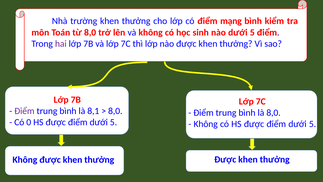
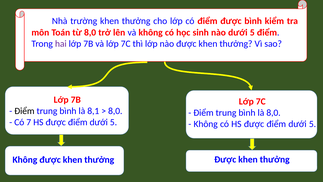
điểm mạng: mạng -> được (231, 21)
Điểm colour: purple -> black (24, 111)
0: 0 -> 7 (29, 122)
